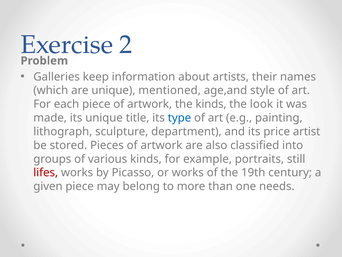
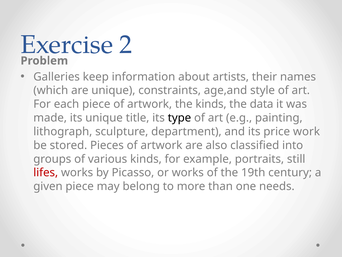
mentioned: mentioned -> constraints (170, 90)
look: look -> data (262, 104)
type colour: blue -> black (179, 118)
artist: artist -> work (307, 131)
